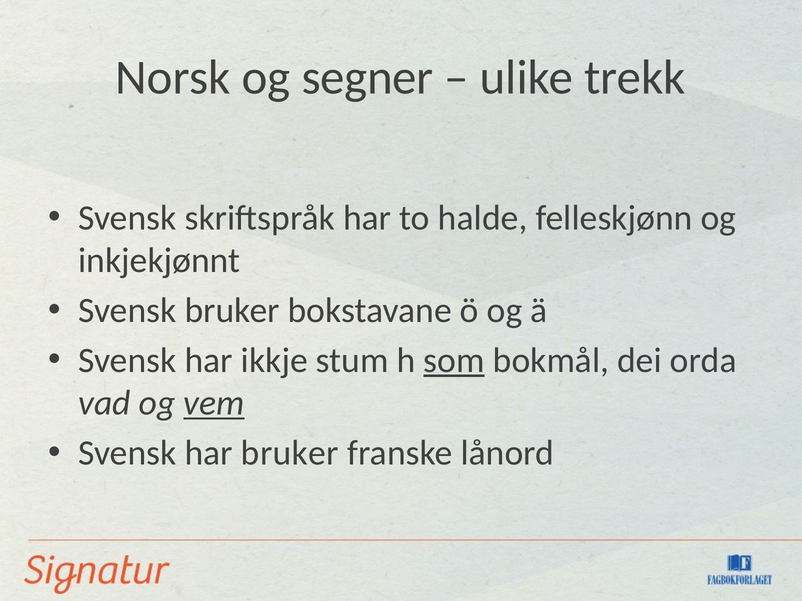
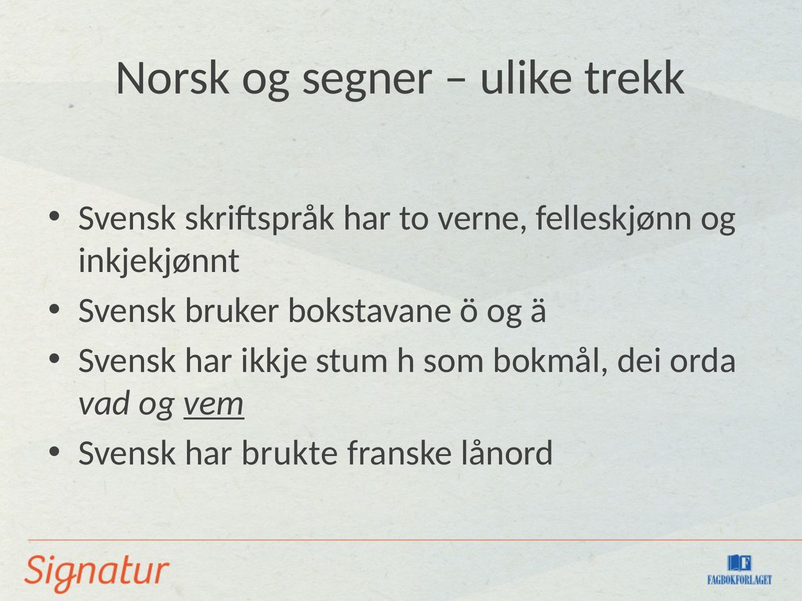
halde: halde -> verne (483, 218)
som underline: present -> none (454, 361)
har bruker: bruker -> brukte (290, 453)
